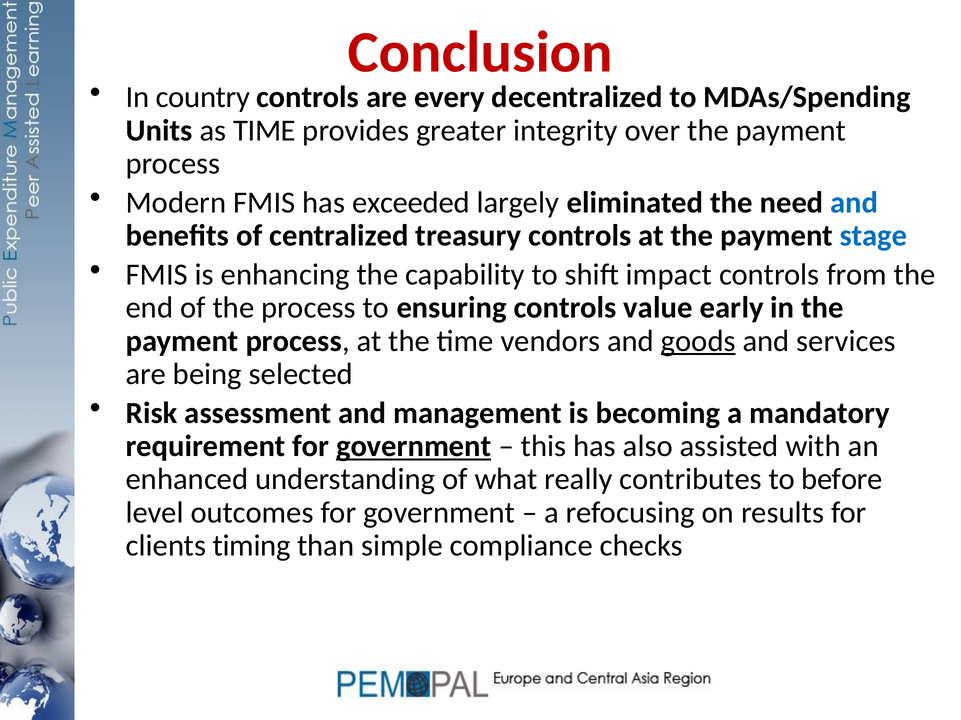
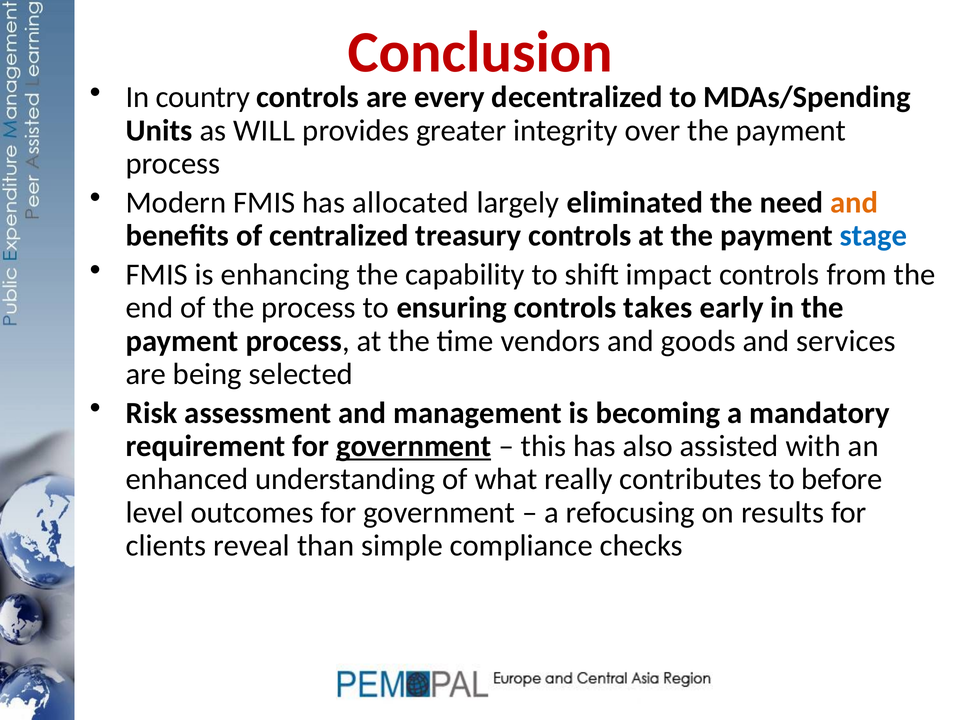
as TIME: TIME -> WILL (264, 131)
exceeded: exceeded -> allocated (411, 203)
and colour: blue -> orange (854, 203)
value: value -> takes (658, 308)
goods underline: present -> none (698, 341)
timing: timing -> reveal (252, 546)
